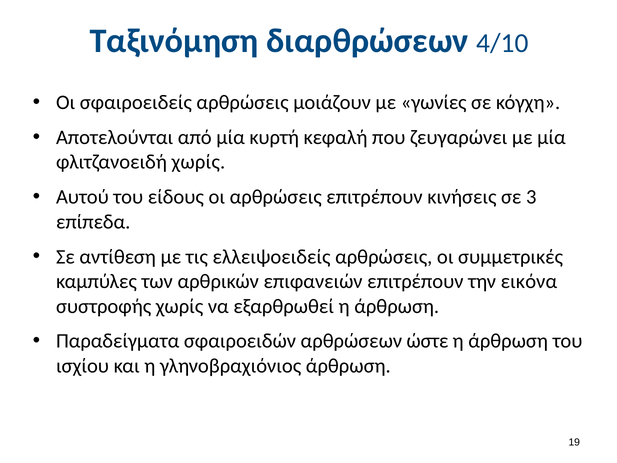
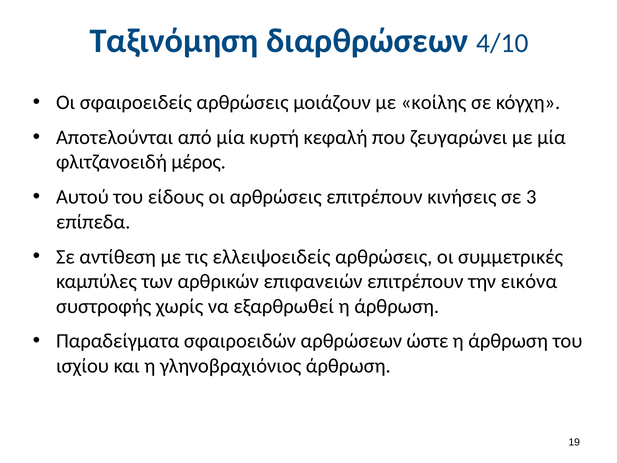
γωνίες: γωνίες -> κοίλης (434, 102)
φλιτζανοειδή χωρίς: χωρίς -> μέρος (199, 162)
